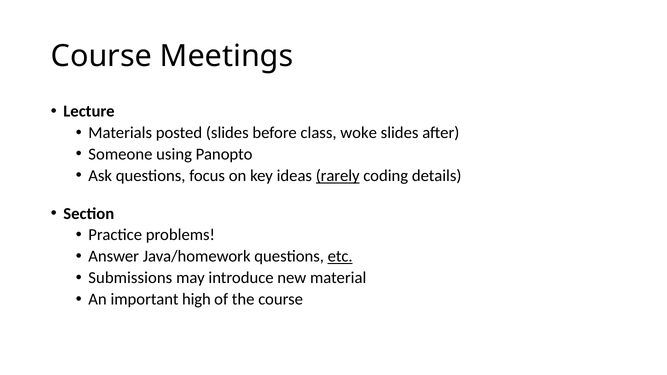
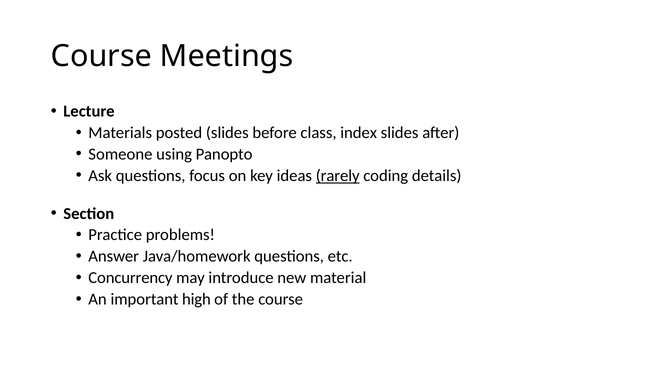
woke: woke -> index (359, 133)
etc underline: present -> none (340, 257)
Submissions: Submissions -> Concurrency (130, 278)
